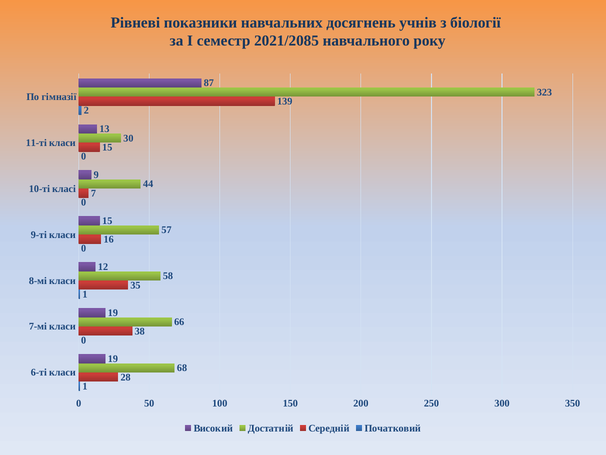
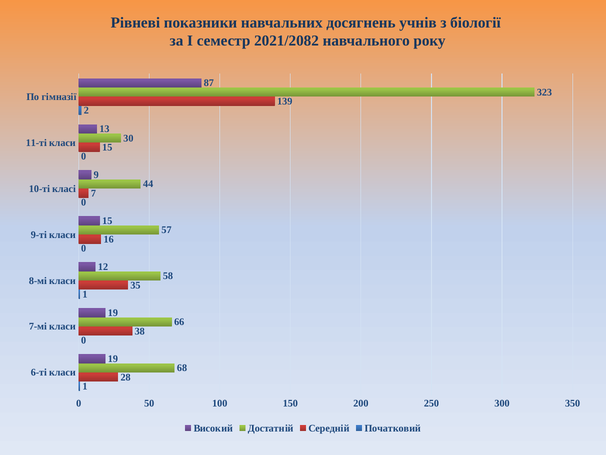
2021/2085: 2021/2085 -> 2021/2082 (287, 41)
